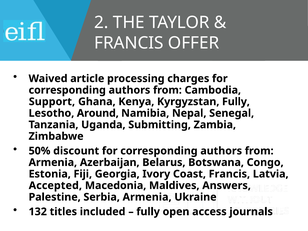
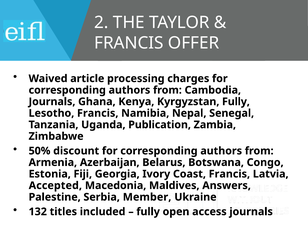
Support: Support -> Journals (52, 102)
Lesotho Around: Around -> Francis (98, 113)
Submitting: Submitting -> Publication (160, 125)
Serbia Armenia: Armenia -> Member (147, 197)
